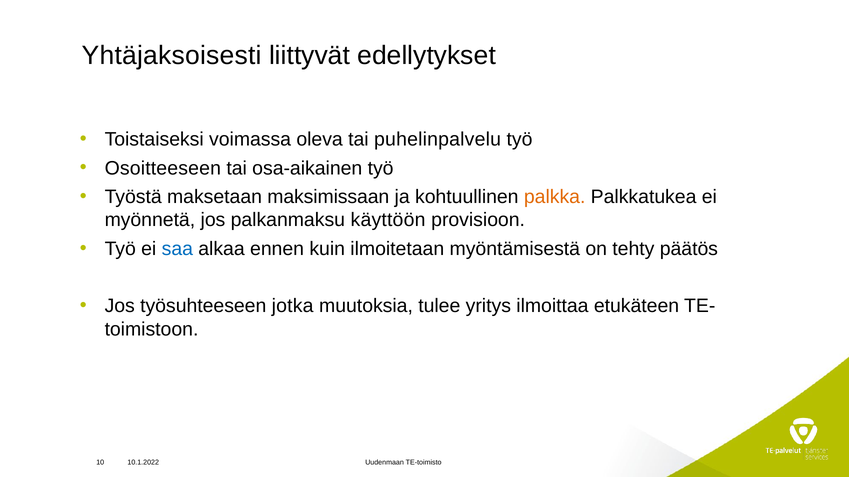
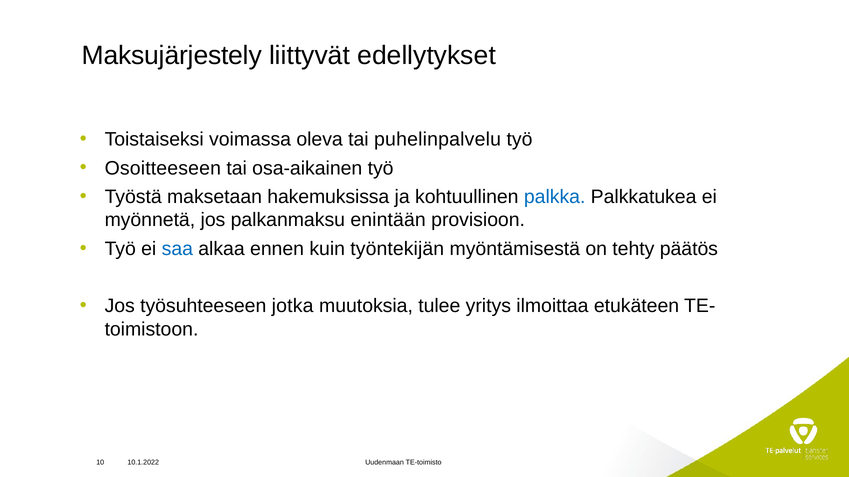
Yhtäjaksoisesti: Yhtäjaksoisesti -> Maksujärjestely (172, 56)
maksimissaan: maksimissaan -> hakemuksissa (328, 197)
palkka colour: orange -> blue (555, 197)
käyttöön: käyttöön -> enintään (388, 220)
ilmoitetaan: ilmoitetaan -> työntekijän (397, 249)
